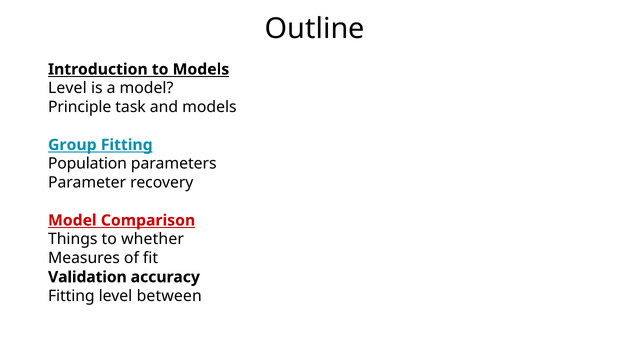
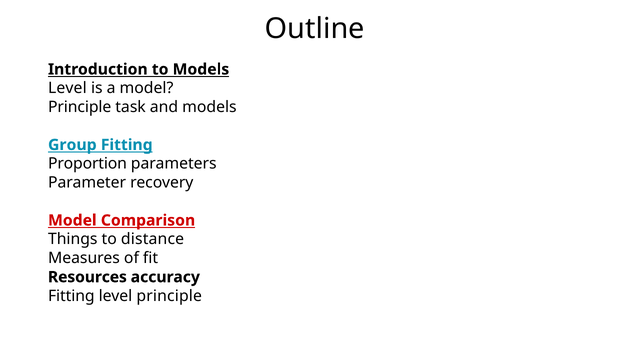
Population: Population -> Proportion (87, 164)
whether: whether -> distance (153, 240)
Validation: Validation -> Resources (87, 277)
level between: between -> principle (169, 296)
